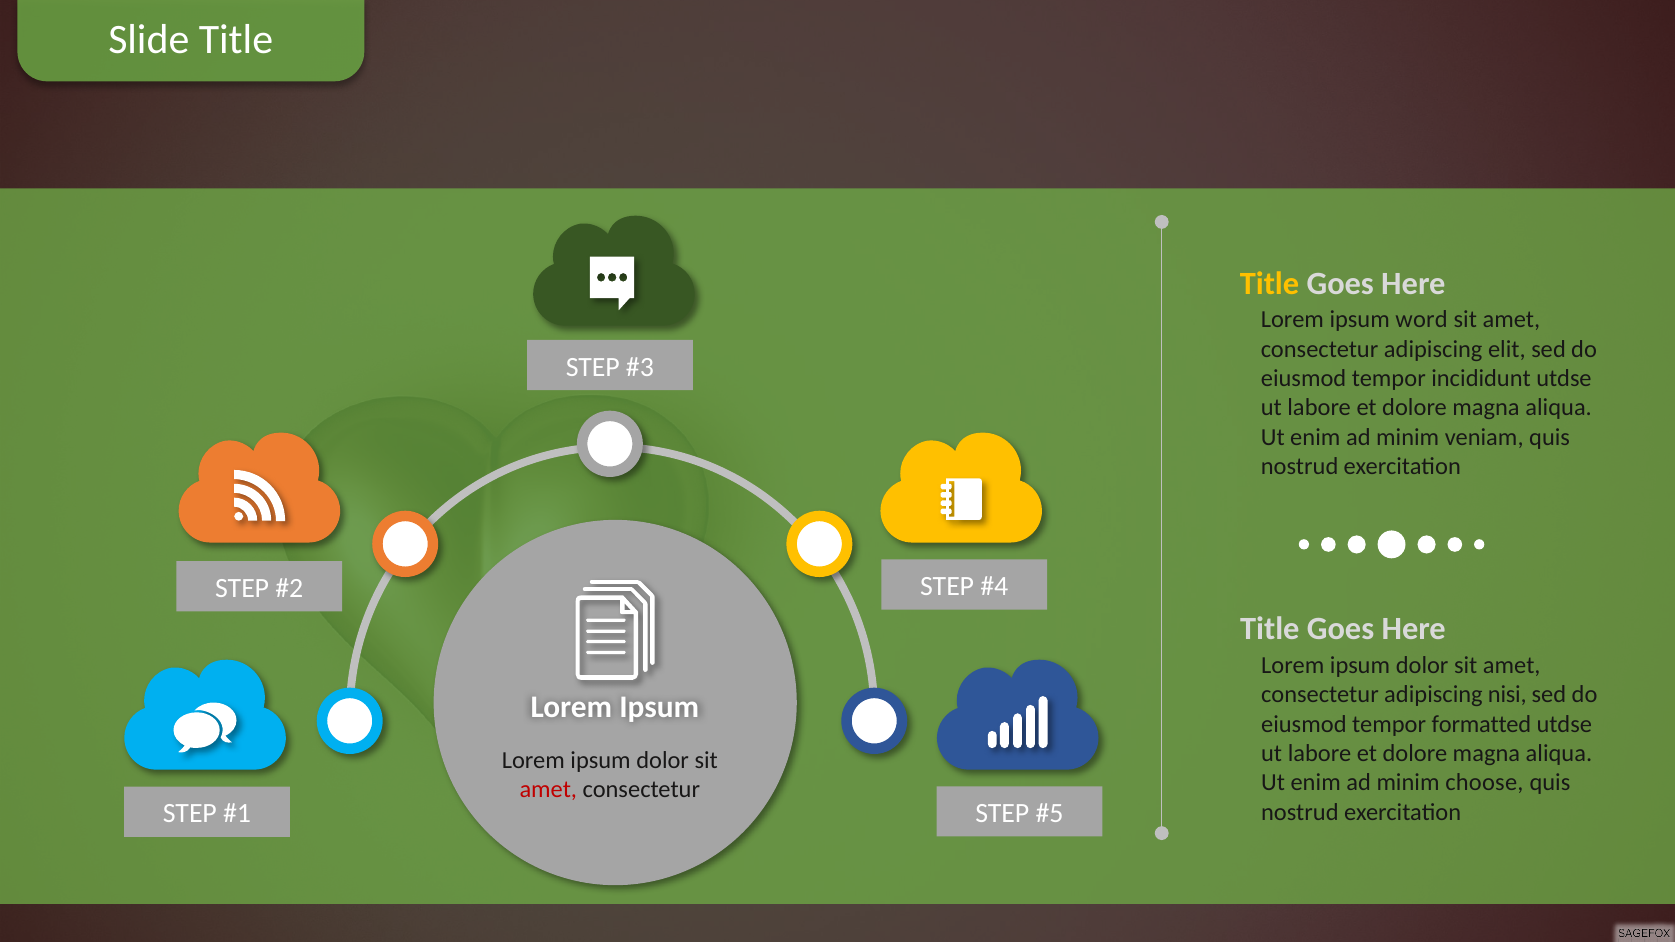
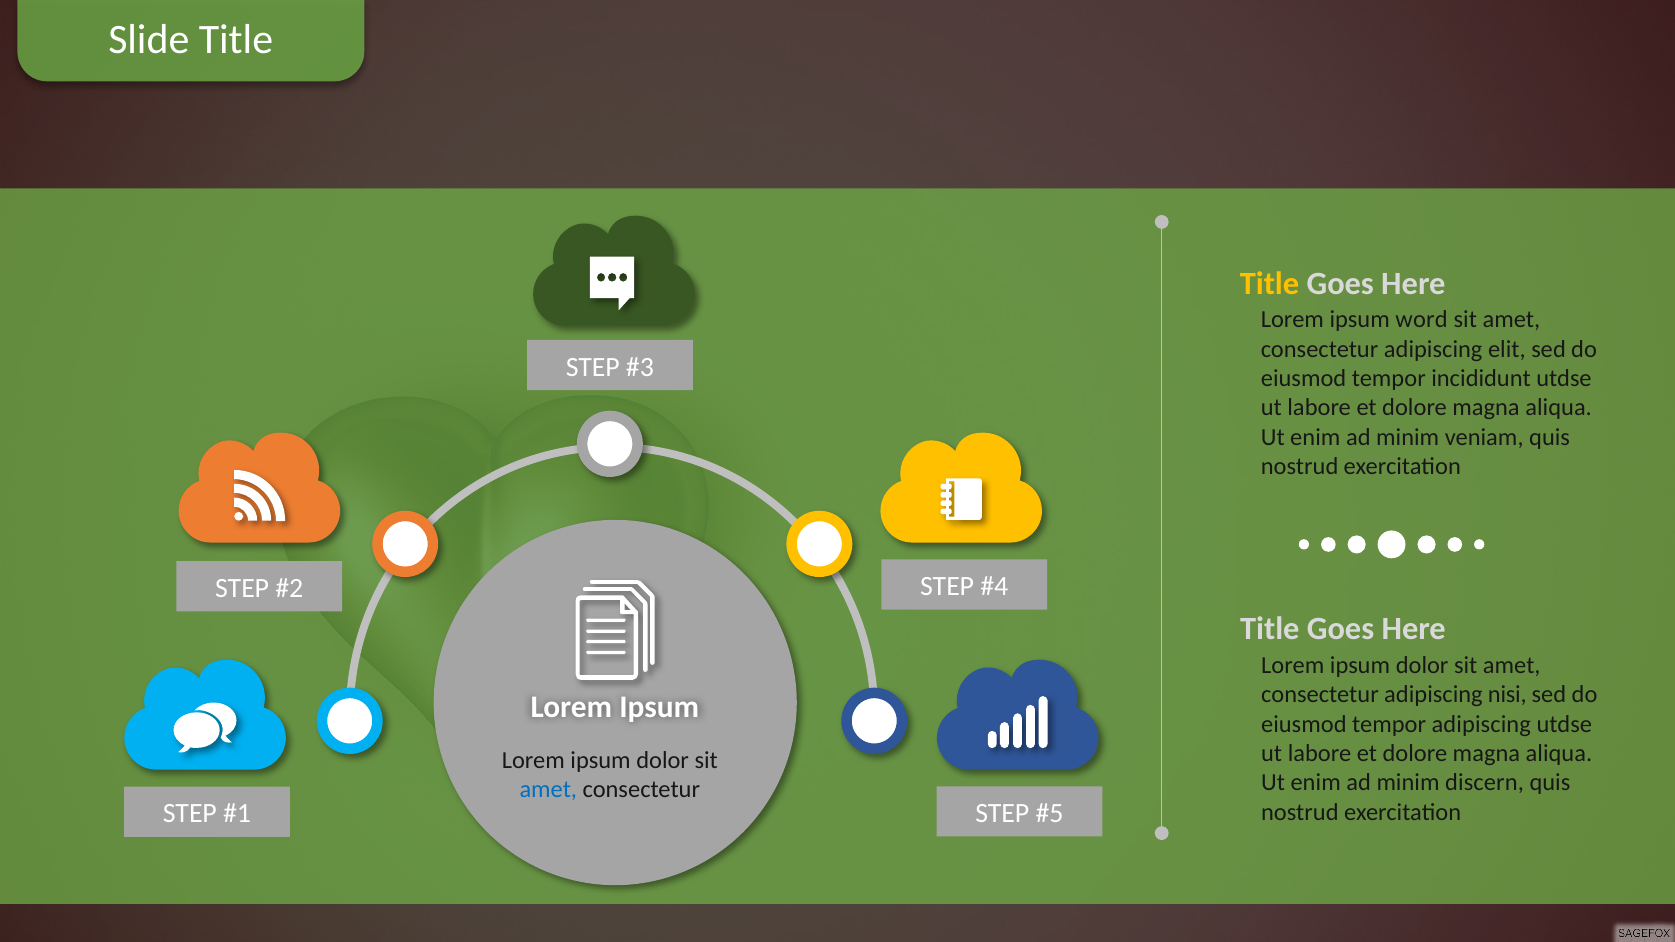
tempor formatted: formatted -> adipiscing (1481, 724)
choose: choose -> discern (1484, 783)
amet colour: red -> blue (548, 790)
